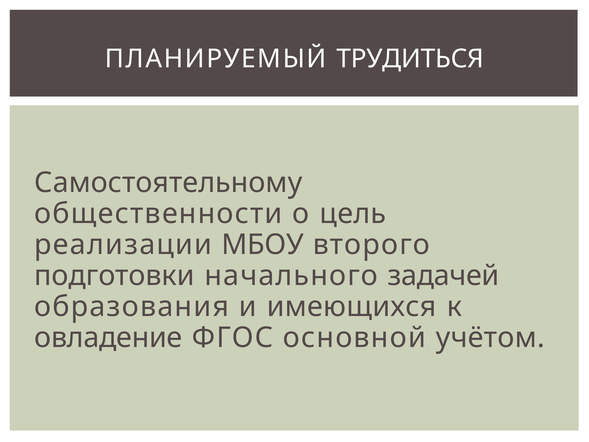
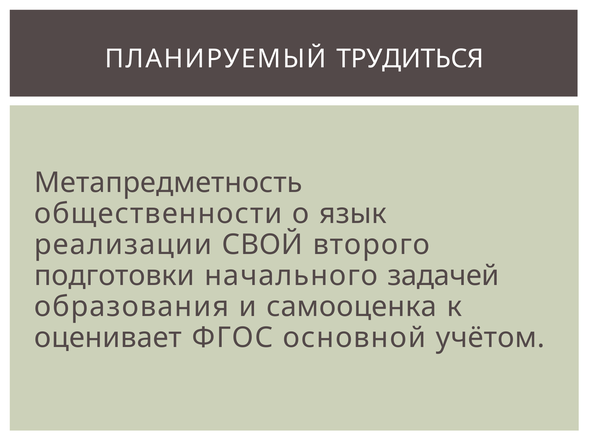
Самостоятельному: Самостоятельному -> Метапредметность (168, 183)
цель: цель -> язык (353, 214)
МБОУ: МБОУ -> СВОЙ (262, 245)
имеющихся: имеющихся -> самооценка (352, 306)
овладение: овладение -> оценивает (108, 337)
